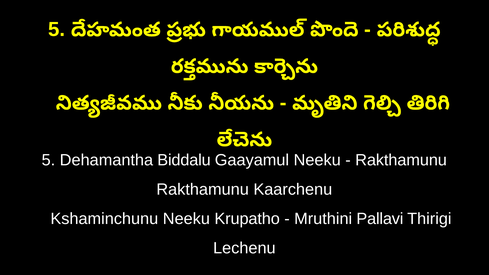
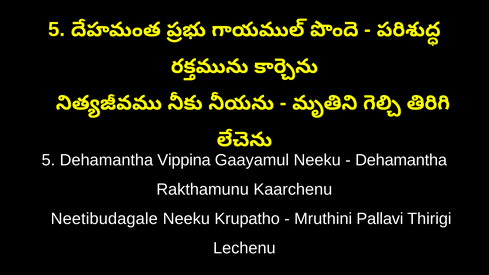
Biddalu: Biddalu -> Vippina (184, 160)
Rakthamunu: Rakthamunu -> Dehamantha (401, 160)
Kshaminchunu: Kshaminchunu -> Neetibudagale (104, 219)
